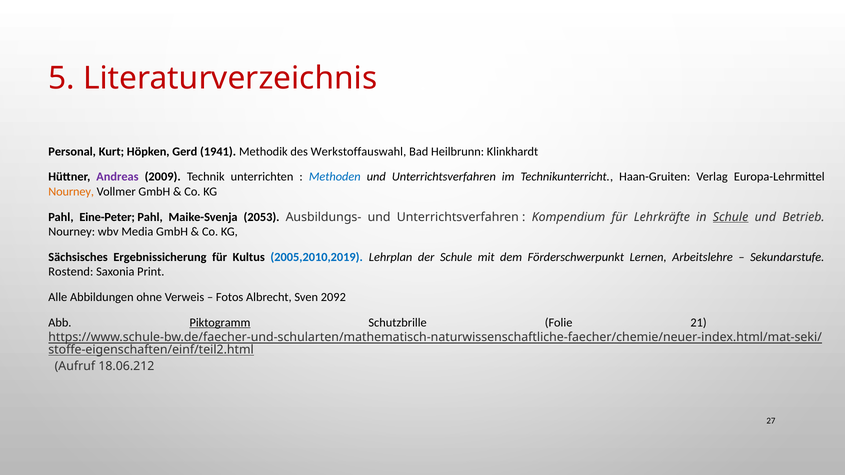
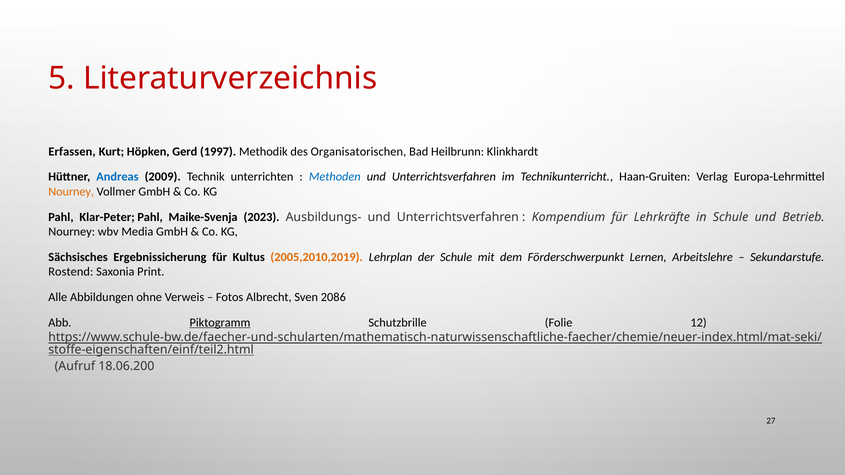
Personal: Personal -> Erfassen (72, 152)
1941: 1941 -> 1997 (218, 152)
Werkstoffauswahl: Werkstoffauswahl -> Organisatorischen (358, 152)
Andreas colour: purple -> blue (117, 177)
Eine-Peter: Eine-Peter -> Klar-Peter (107, 217)
2053: 2053 -> 2023 (262, 217)
Schule underline: present -> none (731, 217)
2005,2010,2019 colour: blue -> orange (317, 257)
2092: 2092 -> 2086 (333, 297)
21: 21 -> 12 (699, 323)
18.06.212: 18.06.212 -> 18.06.200 (126, 367)
